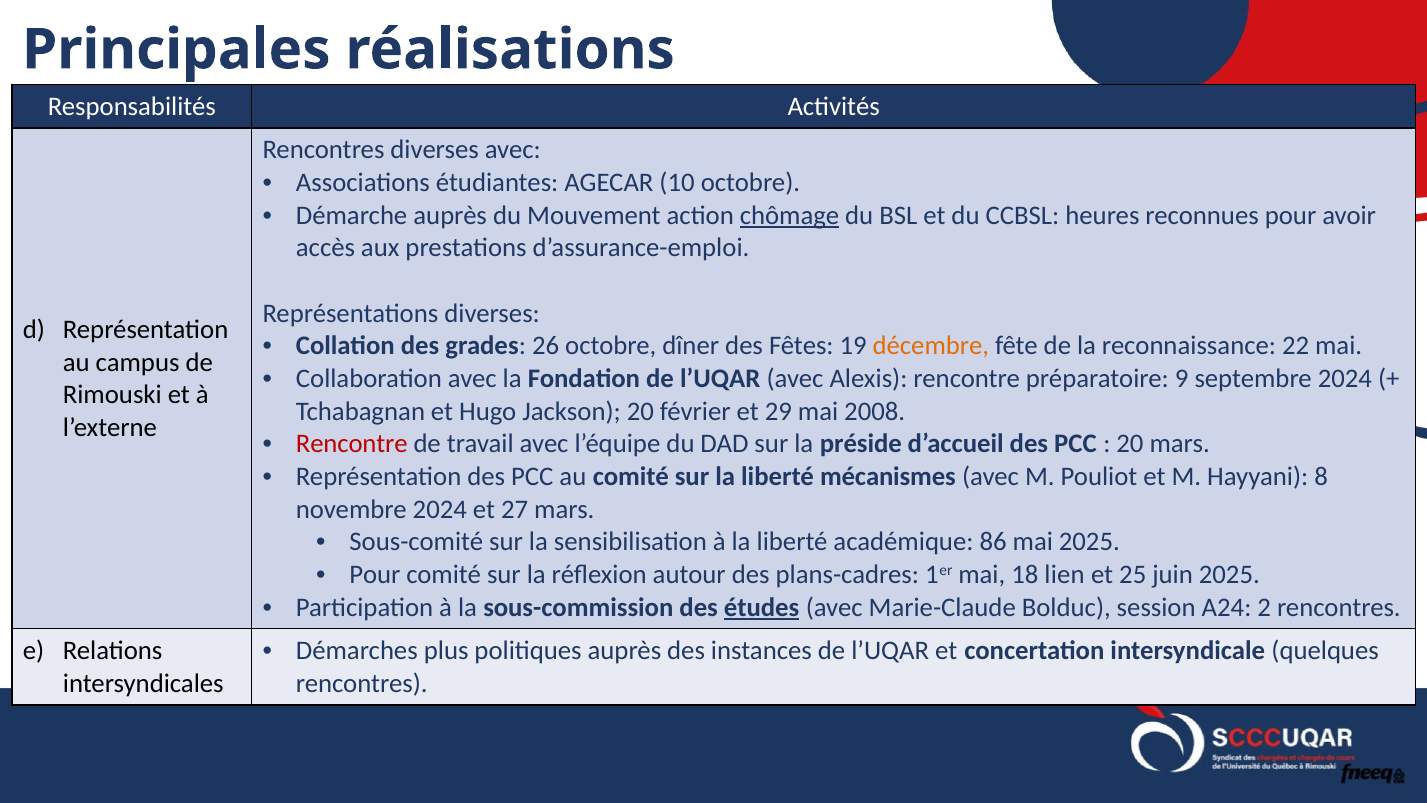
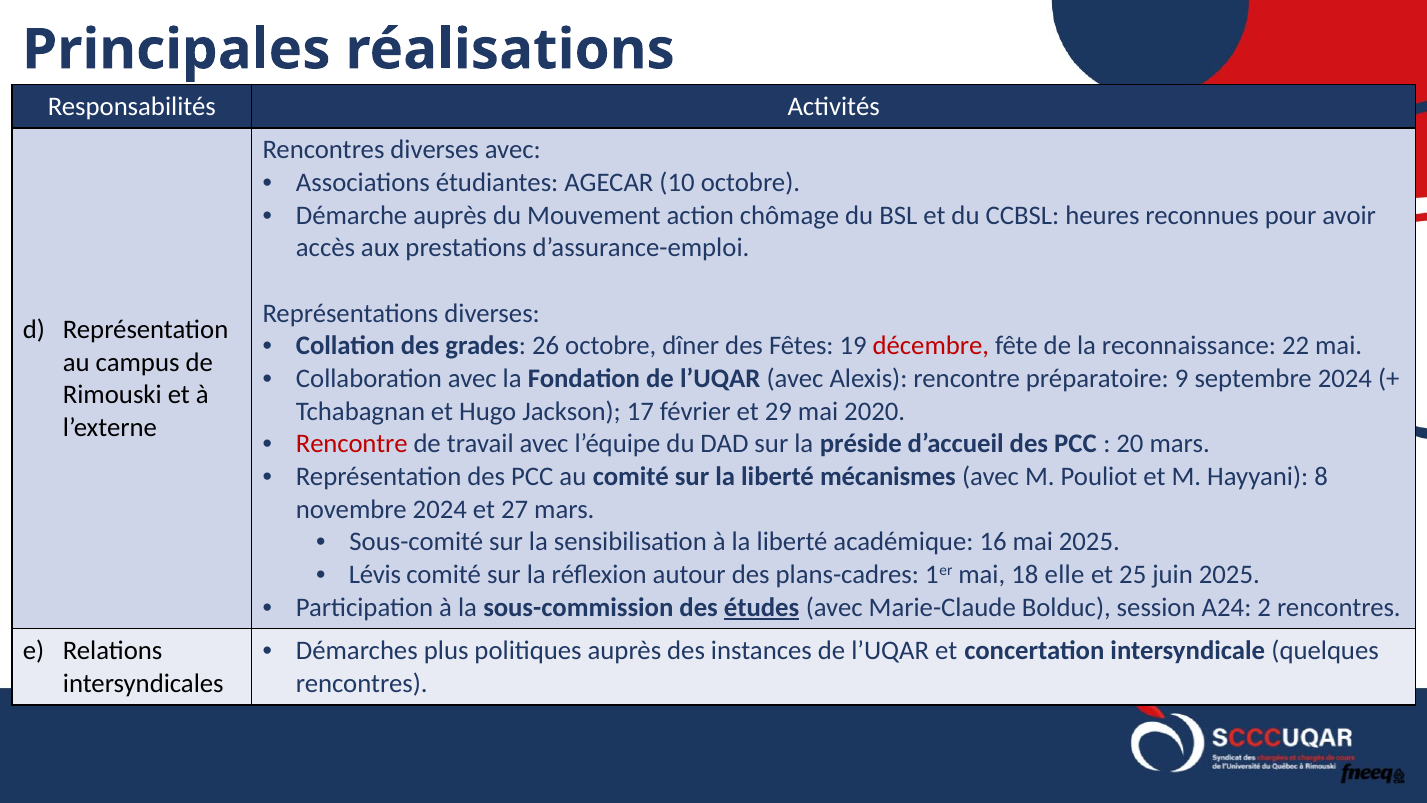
chômage underline: present -> none (789, 215)
décembre colour: orange -> red (931, 346)
Jackson 20: 20 -> 17 (640, 411)
2008: 2008 -> 2020 (875, 411)
86: 86 -> 16 (993, 542)
Pour: Pour -> Lévis (375, 574)
lien: lien -> elle (1065, 574)
